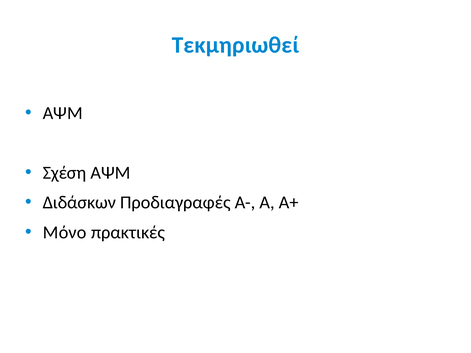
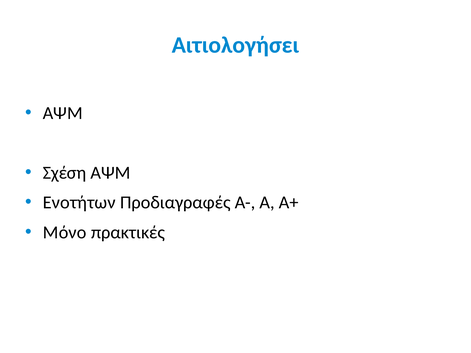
Τεκμηριωθεί: Τεκμηριωθεί -> Αιτιολογήσει (235, 45)
Διδάσκων: Διδάσκων -> Ενοτήτων (79, 203)
